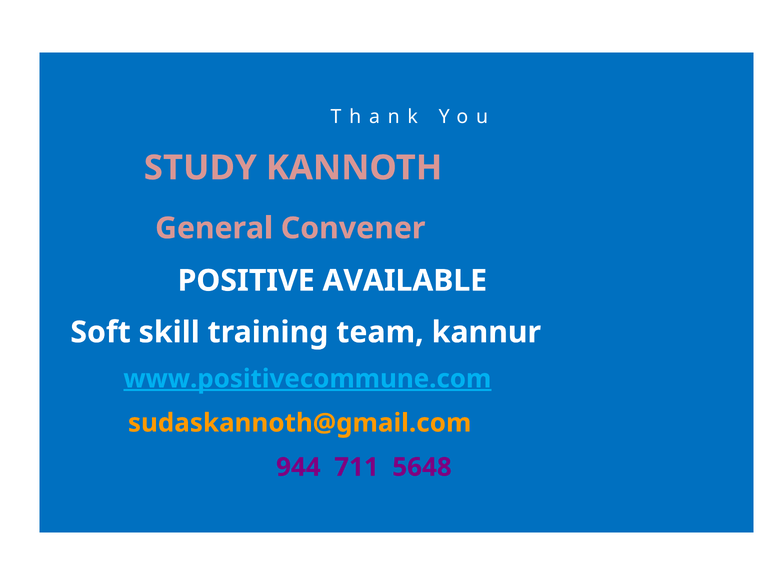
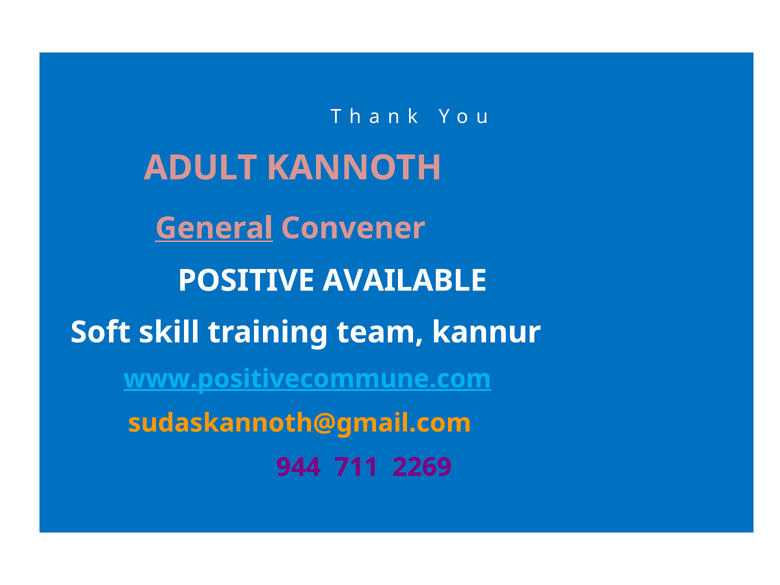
STUDY: STUDY -> ADULT (201, 168)
General underline: none -> present (214, 228)
5648: 5648 -> 2269 (422, 467)
